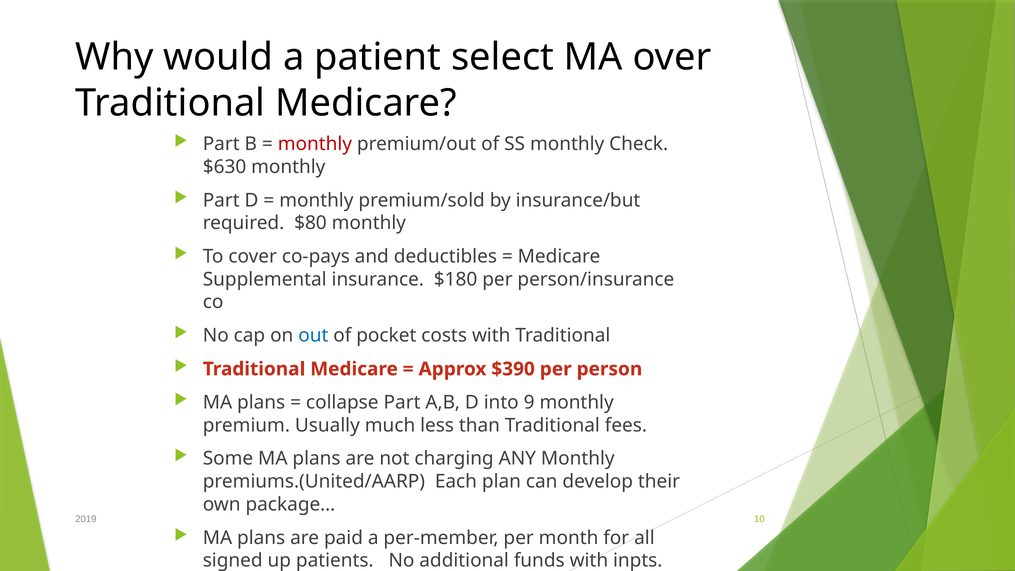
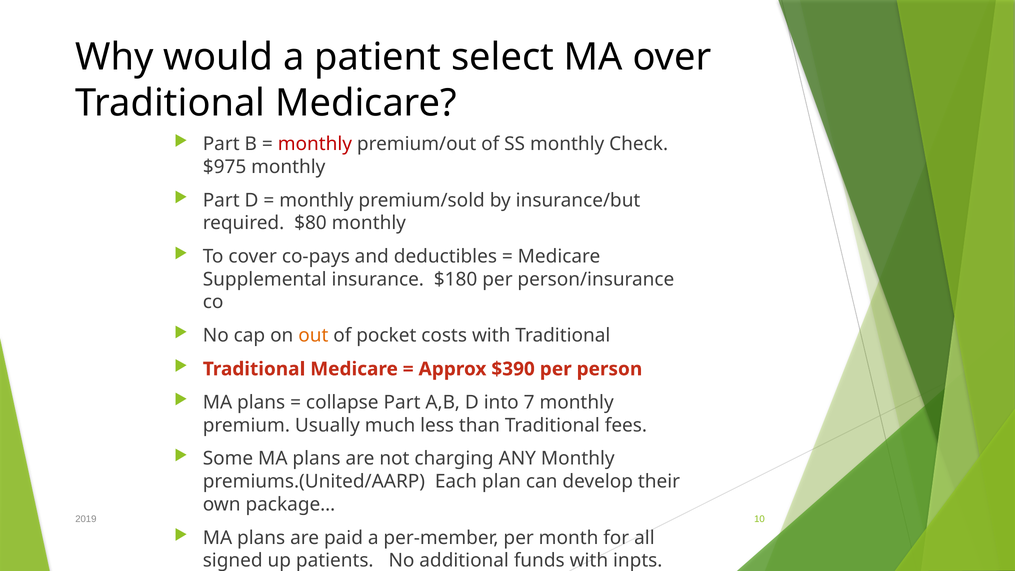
$630: $630 -> $975 (225, 167)
out colour: blue -> orange (313, 336)
9: 9 -> 7 (529, 402)
